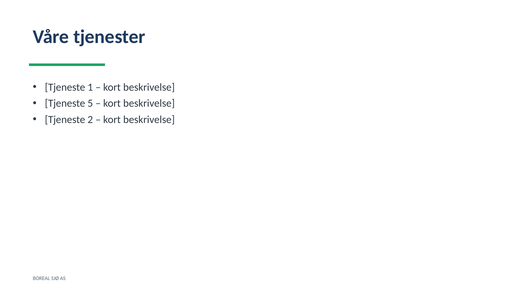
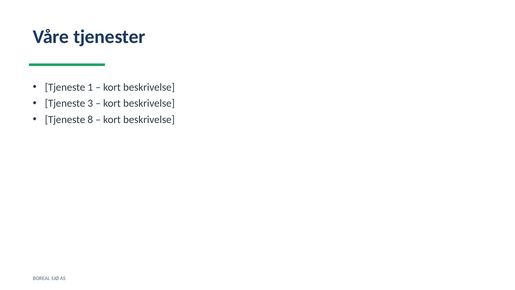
5: 5 -> 3 (90, 103)
2: 2 -> 8 (90, 119)
